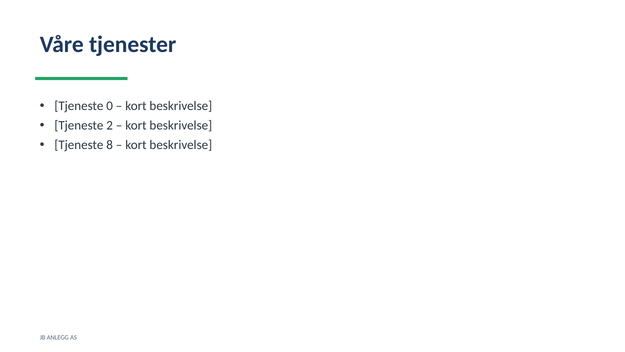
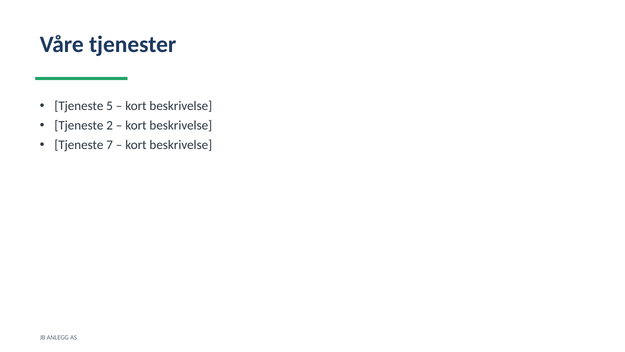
0: 0 -> 5 (110, 106)
8: 8 -> 7 (110, 145)
